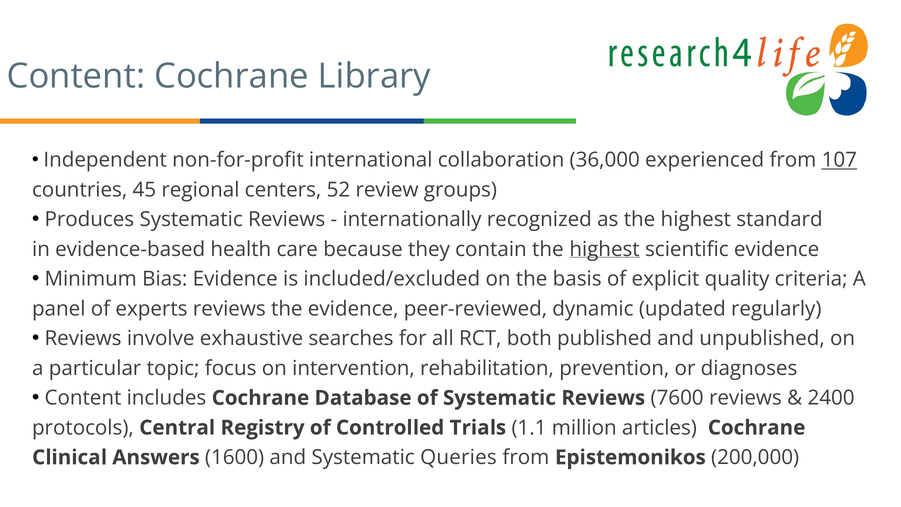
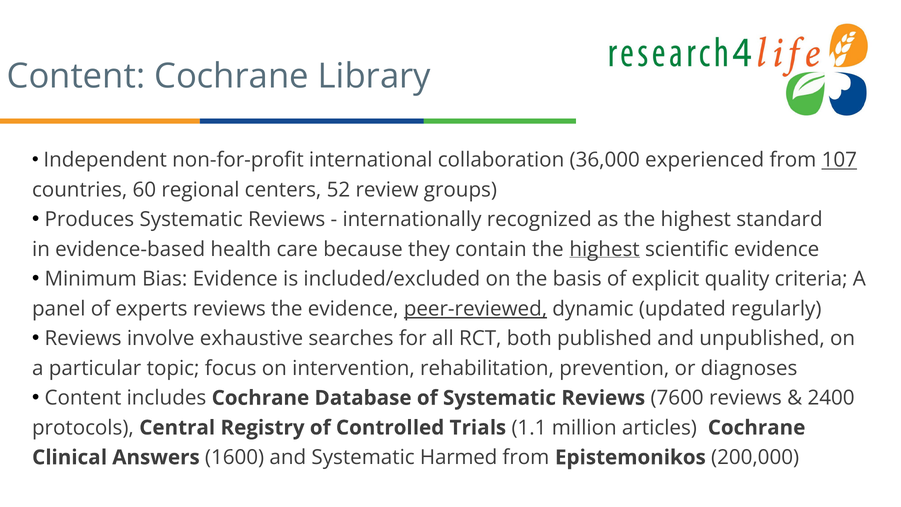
45: 45 -> 60 (144, 190)
peer-reviewed underline: none -> present (475, 309)
Queries: Queries -> Harmed (459, 457)
